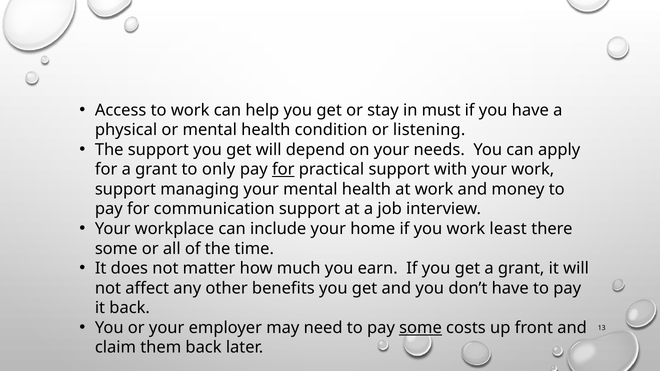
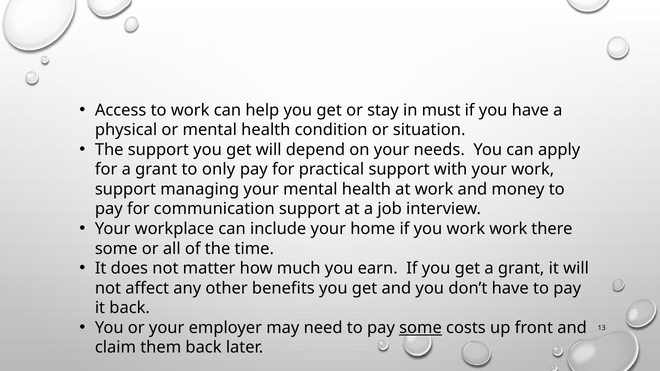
listening: listening -> situation (429, 130)
for underline: present -> none (283, 170)
work least: least -> work (508, 229)
